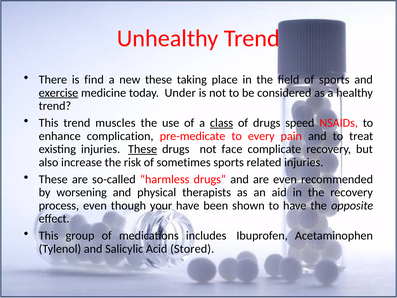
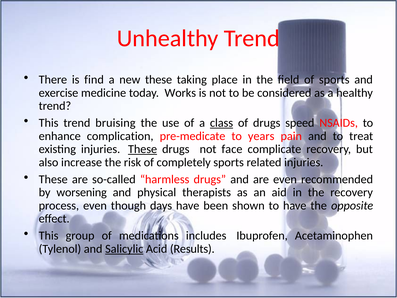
exercise underline: present -> none (58, 93)
Under: Under -> Works (180, 93)
muscles: muscles -> bruising (115, 123)
every: every -> years (261, 136)
sometimes: sometimes -> completely (184, 162)
your: your -> days (161, 205)
Salicylic underline: none -> present (124, 249)
Stored: Stored -> Results (192, 249)
